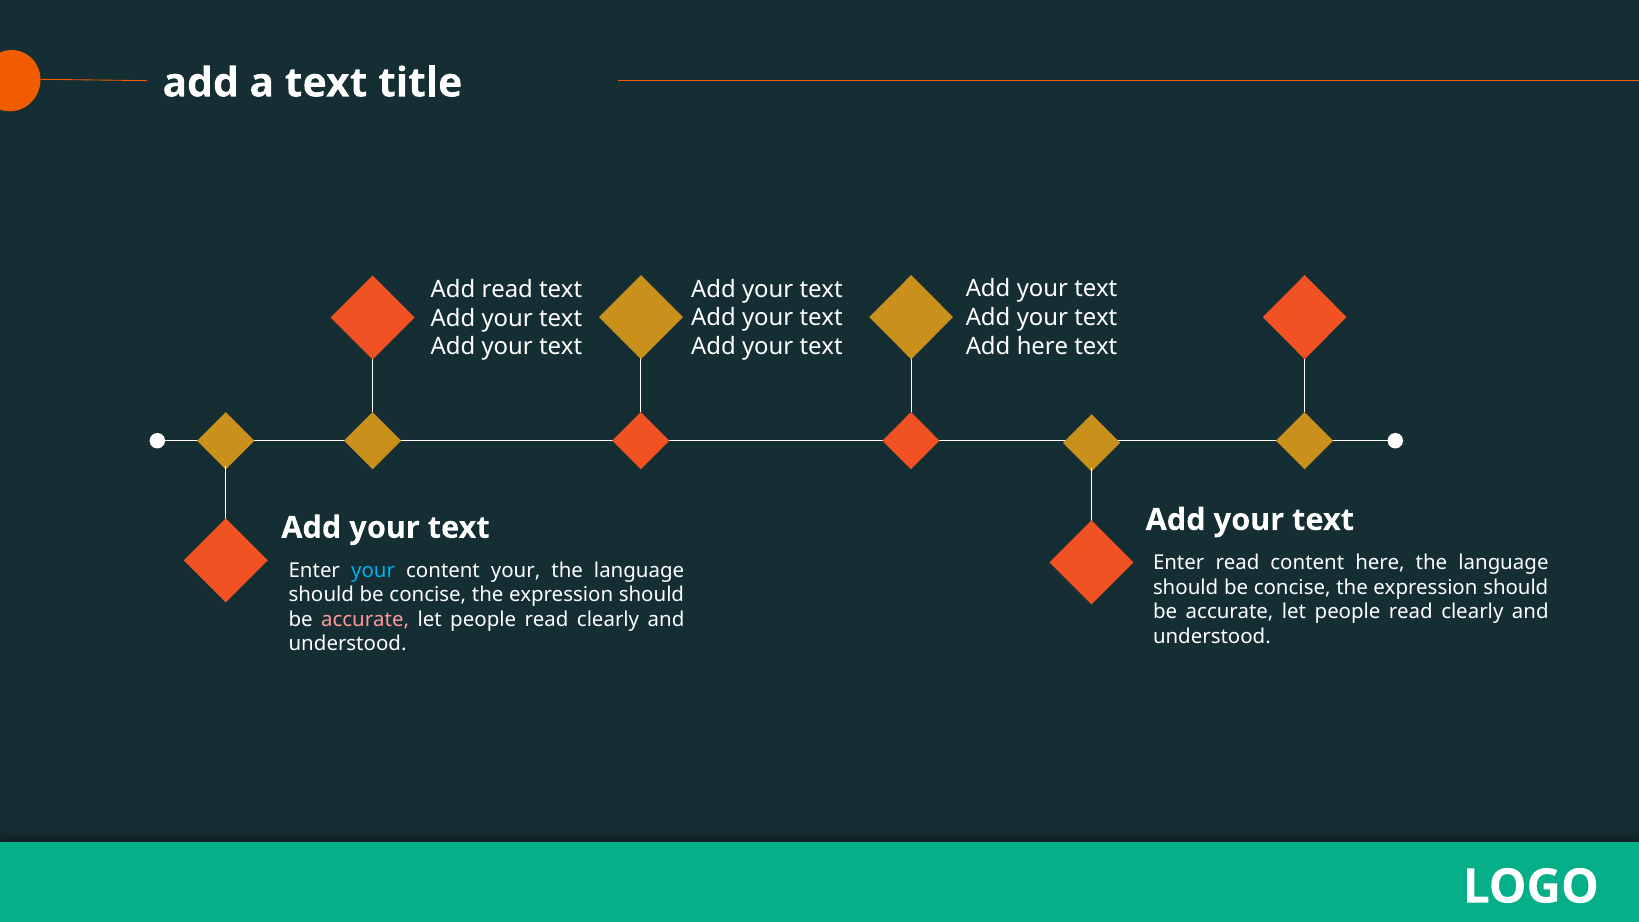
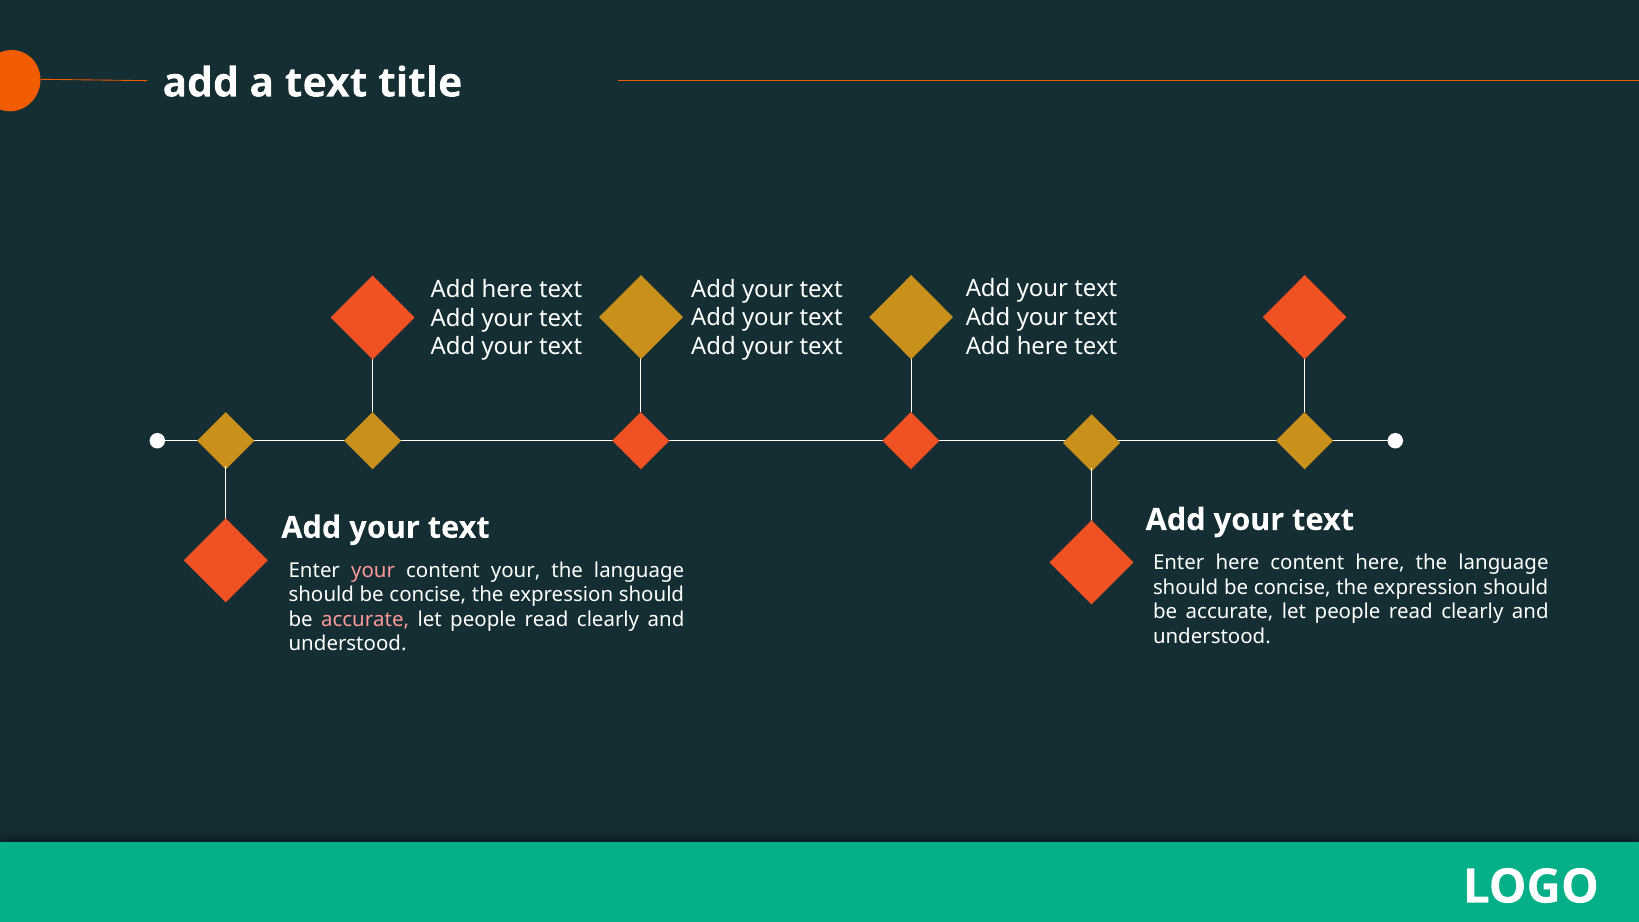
read: read -> here (507, 289)
Enter read: read -> here (1237, 563)
your colour: light blue -> pink (373, 570)
